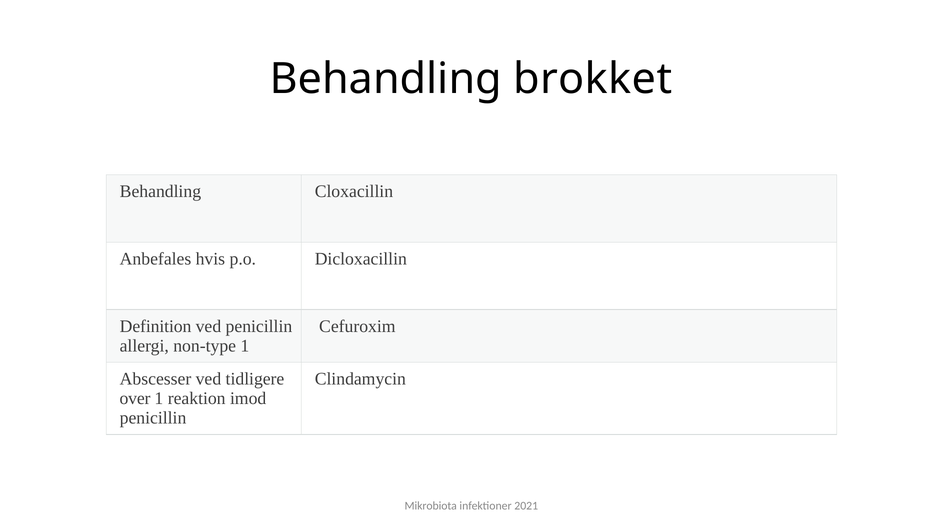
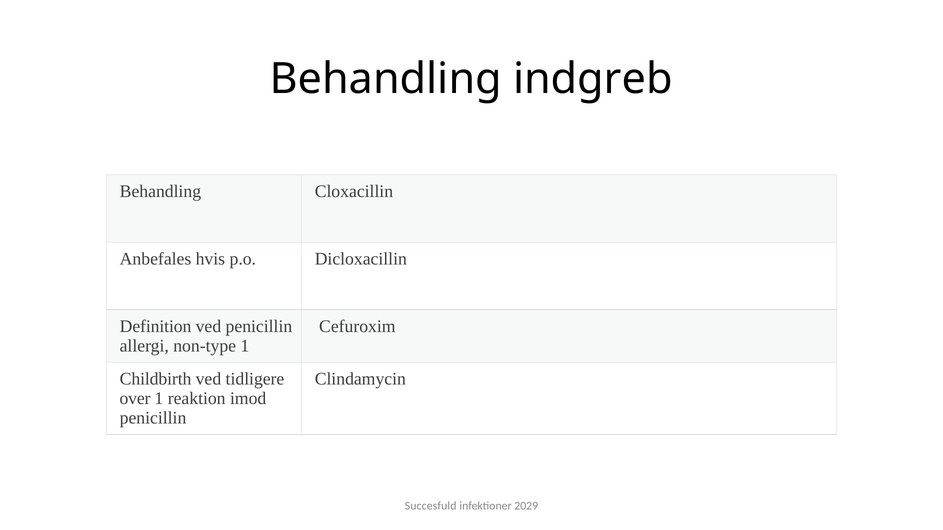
brokket: brokket -> indgreb (593, 79)
Abscesser: Abscesser -> Childbirth (156, 379)
Mikrobiota: Mikrobiota -> Succesfuld (431, 506)
2021: 2021 -> 2029 (526, 506)
